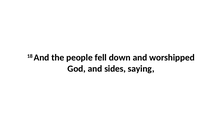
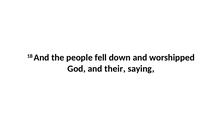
sides: sides -> their (115, 69)
